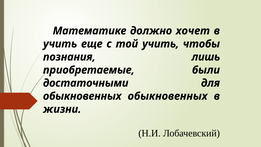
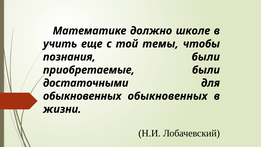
хочет: хочет -> школе (193, 31)
той учить: учить -> темы (160, 44)
познания лишь: лишь -> были (206, 57)
